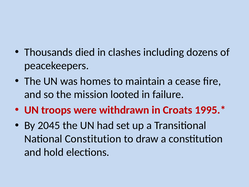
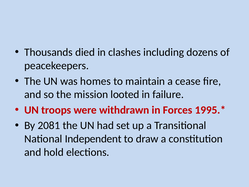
Croats: Croats -> Forces (178, 110)
2045: 2045 -> 2081 (49, 125)
National Constitution: Constitution -> Independent (93, 139)
